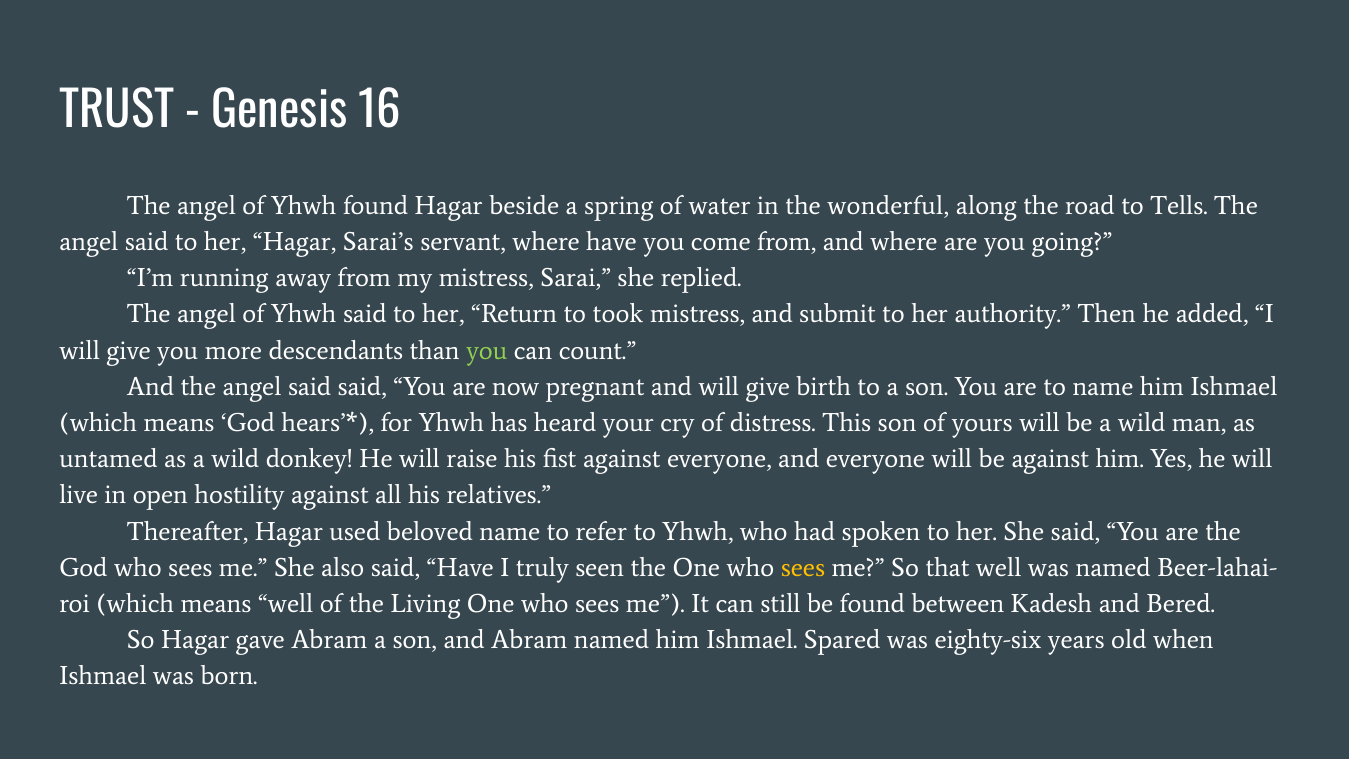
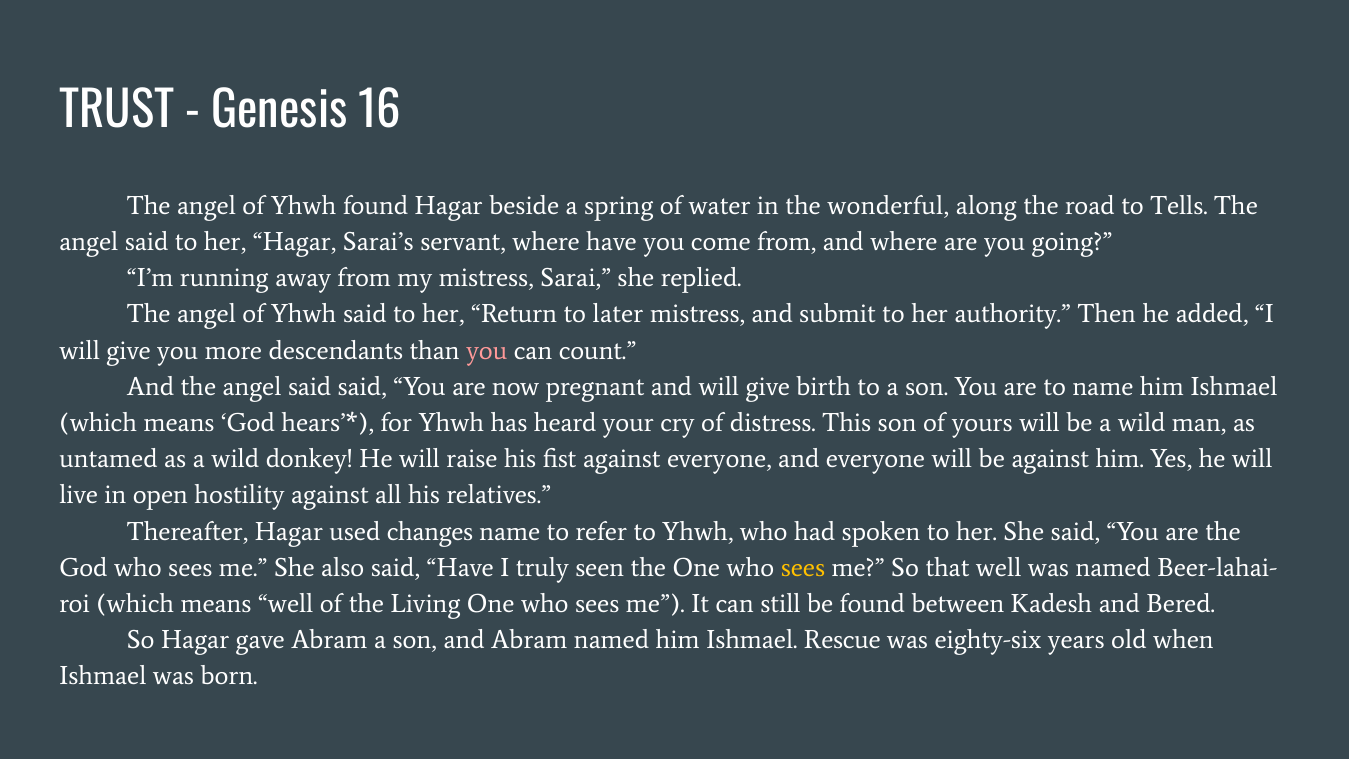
took: took -> later (618, 314)
you colour: light green -> pink (487, 350)
beloved: beloved -> changes (430, 531)
Spared: Spared -> Rescue (842, 640)
